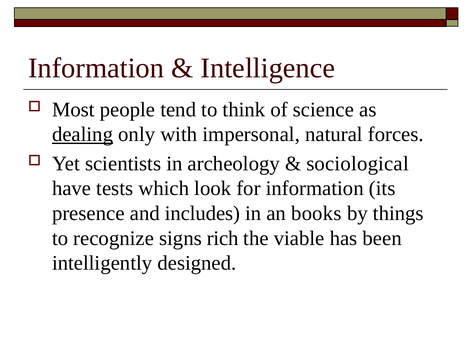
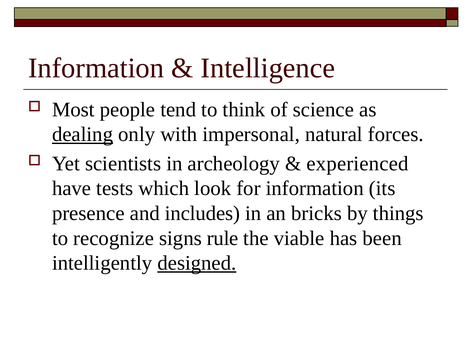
sociological: sociological -> experienced (358, 164)
books: books -> bricks (316, 213)
rich: rich -> rule (223, 238)
designed underline: none -> present (197, 263)
